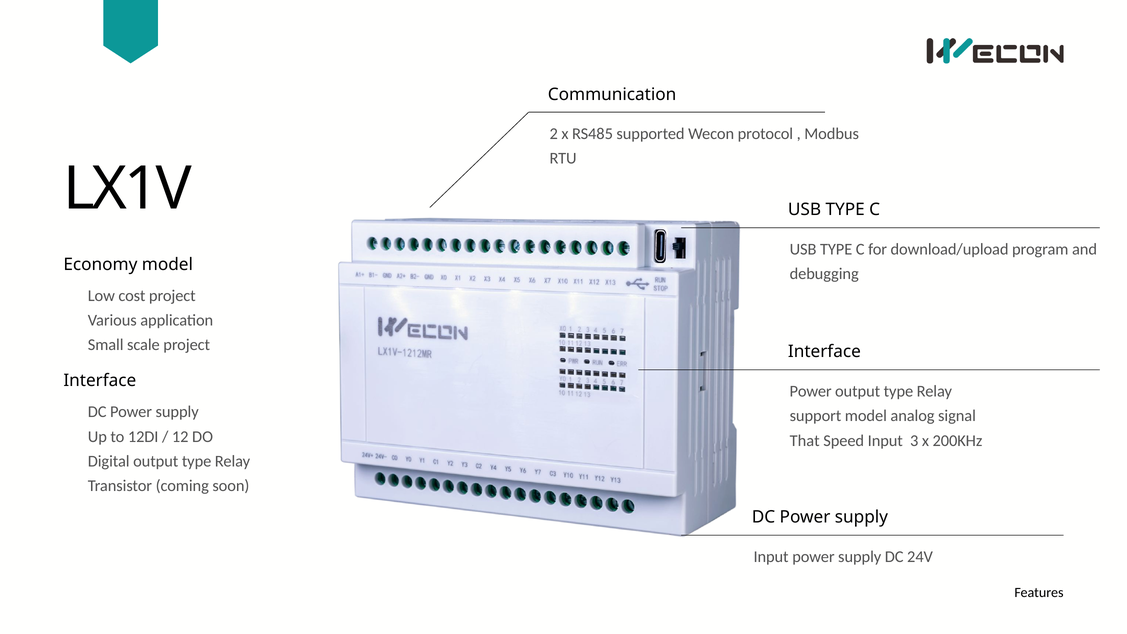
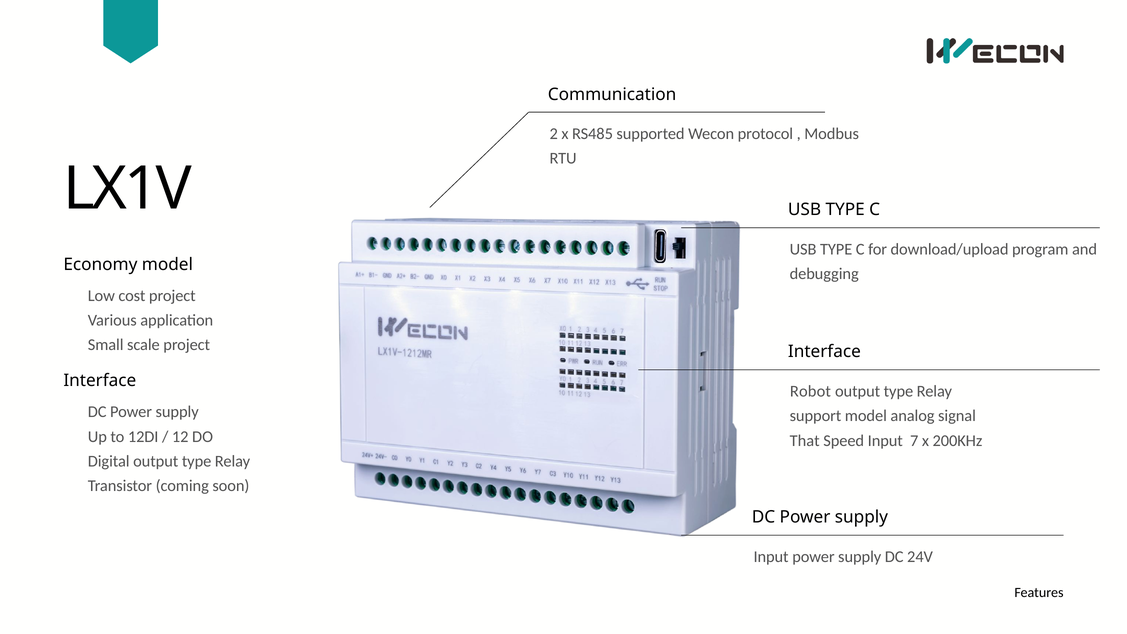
Power: Power -> Robot (810, 391)
3: 3 -> 7 (914, 441)
